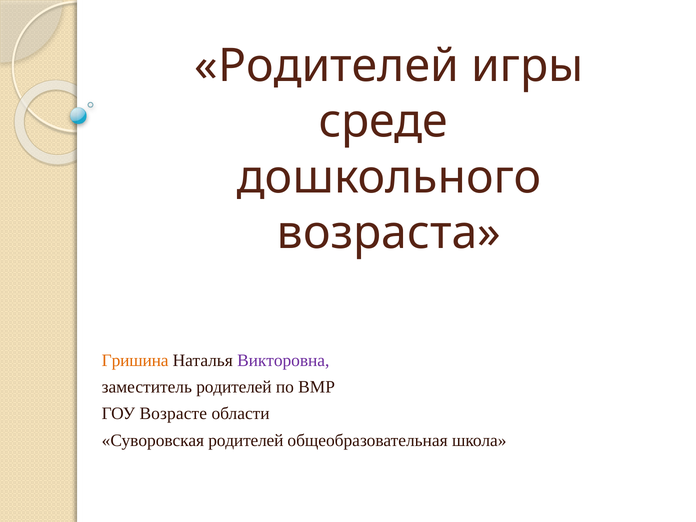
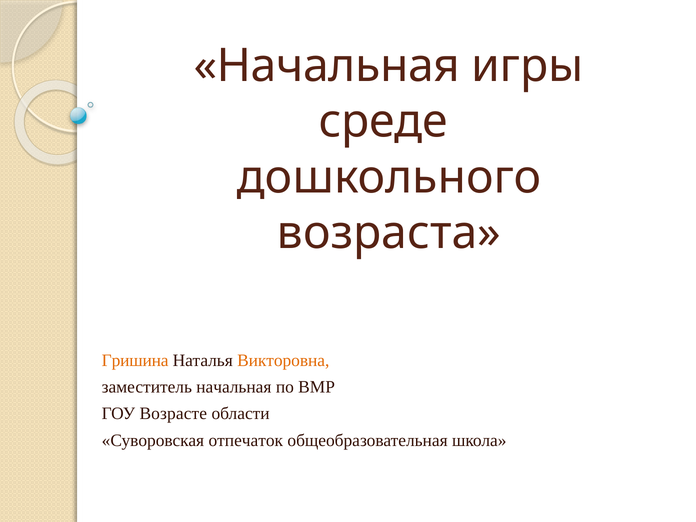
Родителей: Родителей -> Начальная (327, 66)
Викторовна colour: purple -> orange (283, 360)
заместитель родителей: родителей -> начальная (234, 387)
Суворовская родителей: родителей -> отпечаток (246, 440)
